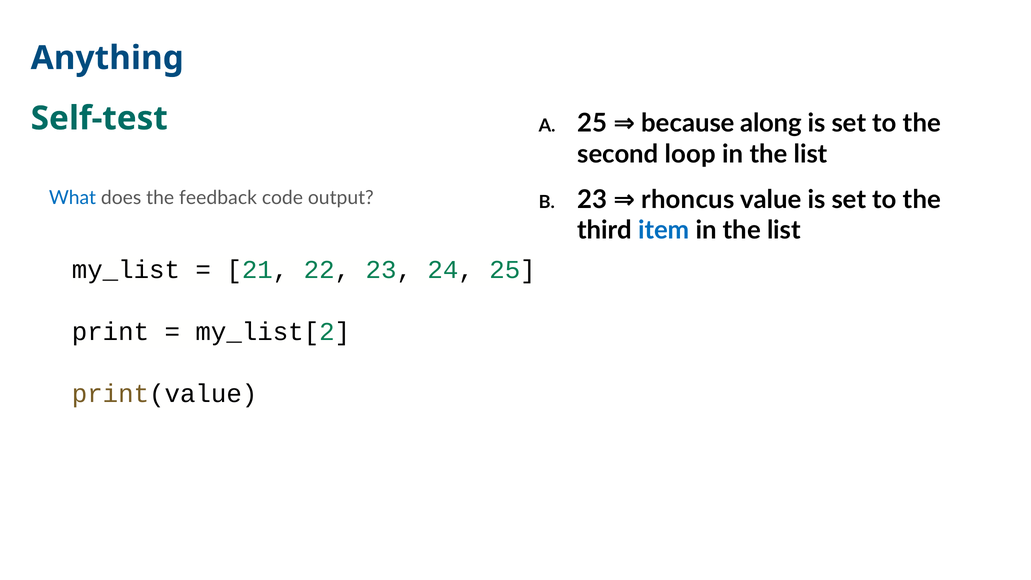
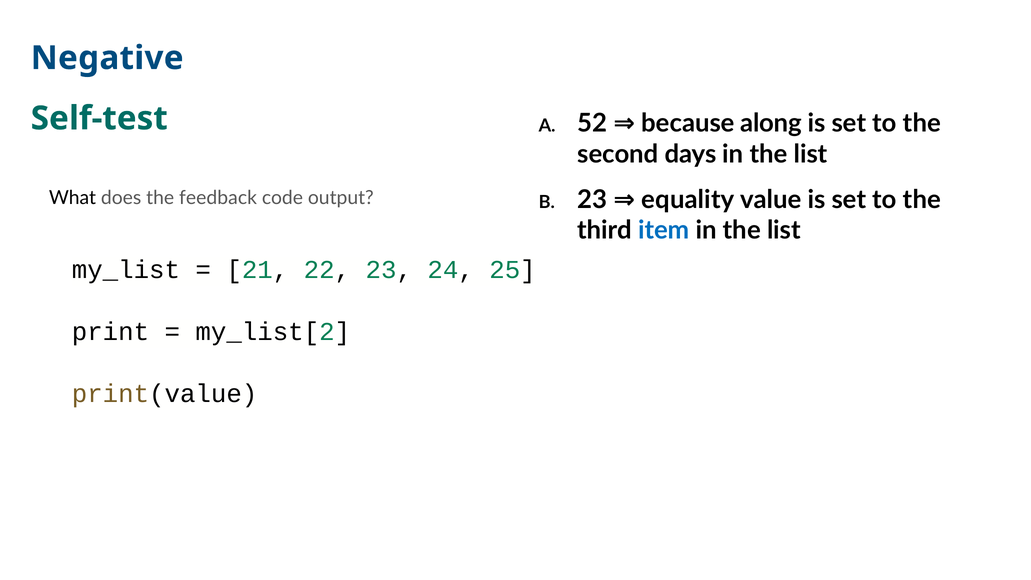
Anything: Anything -> Negative (107, 58)
25: 25 -> 52 (592, 123)
loop: loop -> days (691, 154)
What colour: blue -> black (72, 198)
rhoncus: rhoncus -> equality (688, 199)
